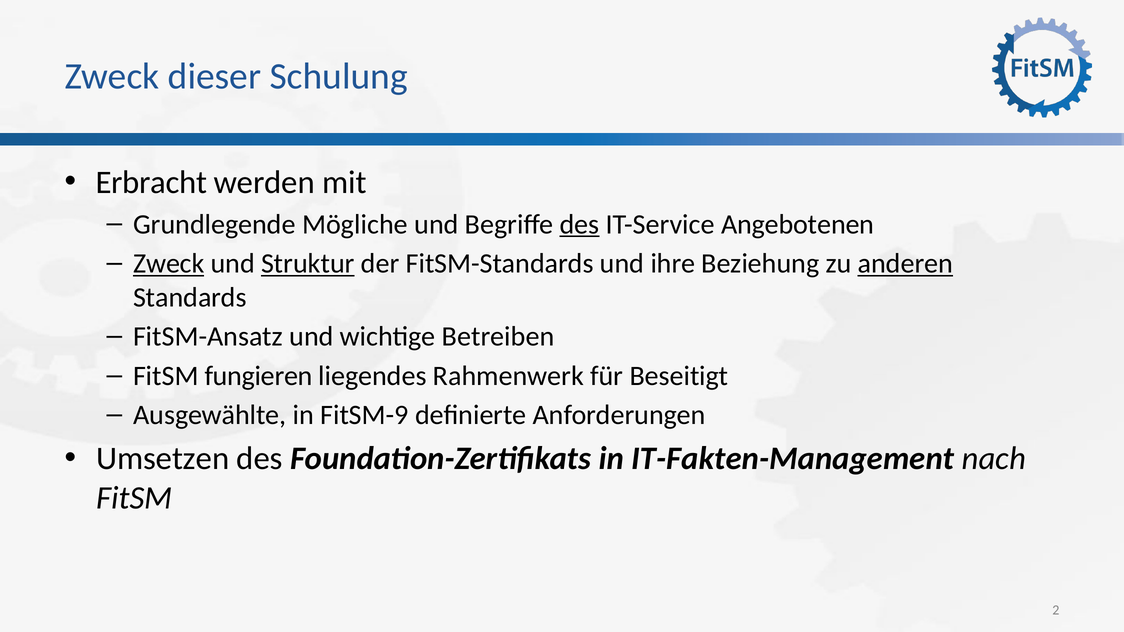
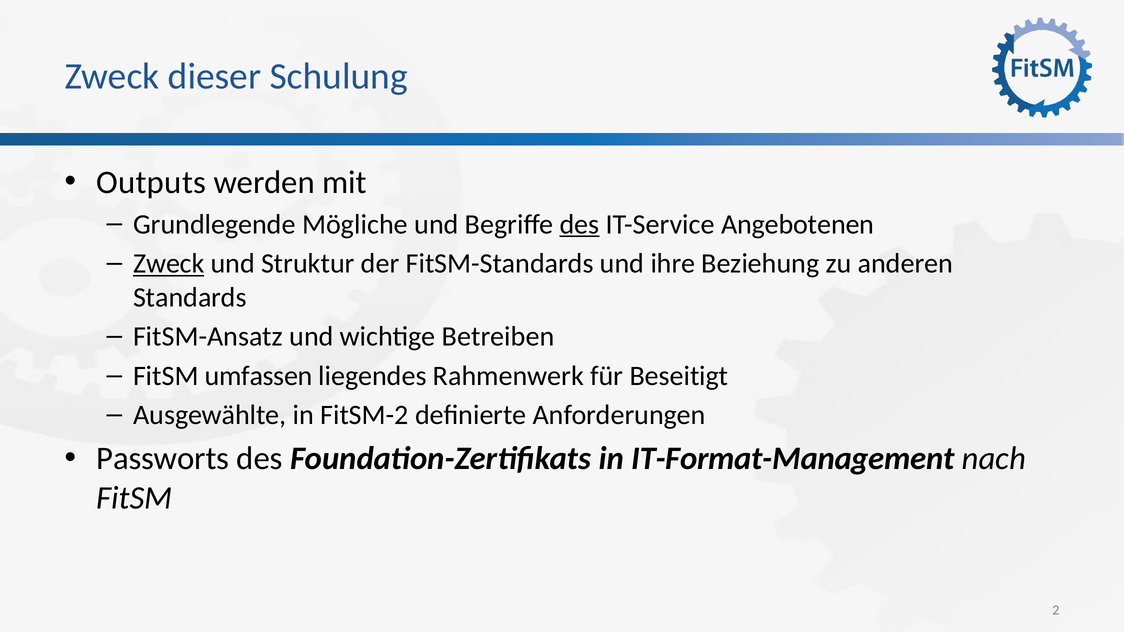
Erbracht: Erbracht -> Outputs (151, 183)
Struktur underline: present -> none (308, 264)
anderen underline: present -> none (905, 264)
fungieren: fungieren -> umfassen (259, 376)
FitSM-9: FitSM-9 -> FitSM-2 (364, 415)
Umsetzen: Umsetzen -> Passworts (163, 459)
IT-Fakten-Management: IT-Fakten-Management -> IT-Format-Management (793, 459)
